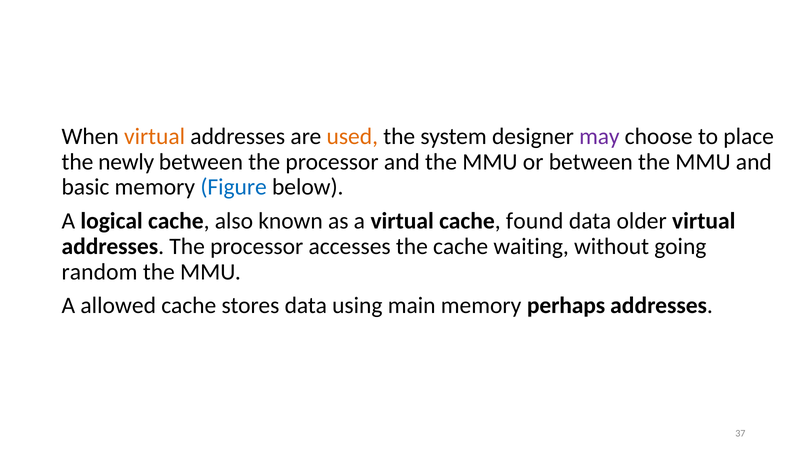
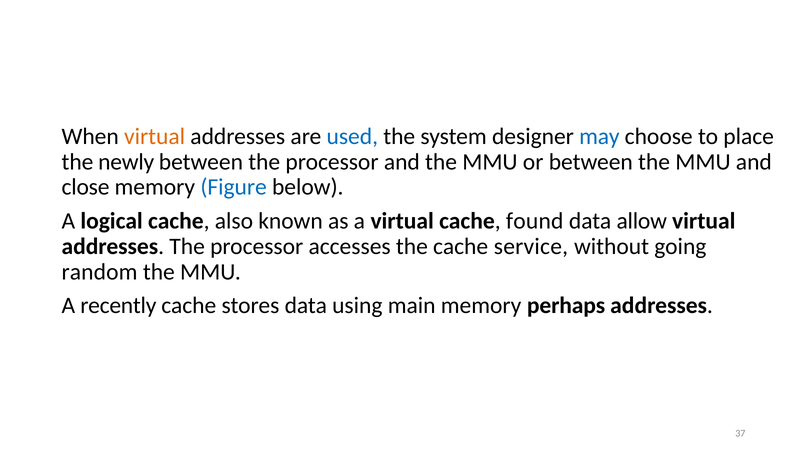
used colour: orange -> blue (352, 136)
may colour: purple -> blue (599, 136)
basic: basic -> close (85, 187)
older: older -> allow (642, 221)
waiting: waiting -> service (531, 246)
allowed: allowed -> recently (118, 305)
